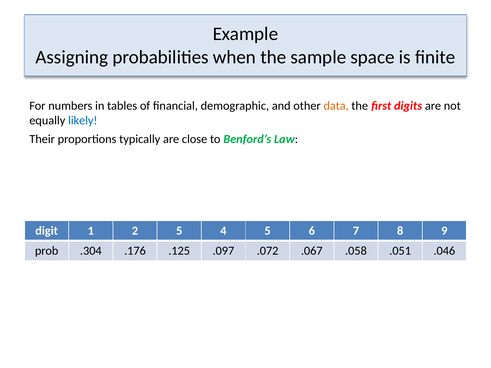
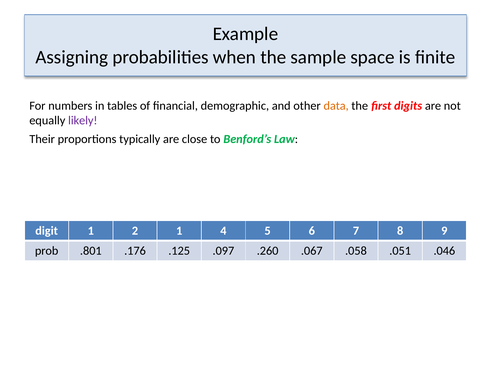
likely colour: blue -> purple (83, 120)
2 5: 5 -> 1 (179, 231)
.304: .304 -> .801 (91, 251)
.072: .072 -> .260 (268, 251)
